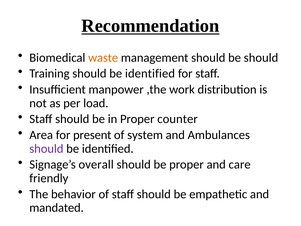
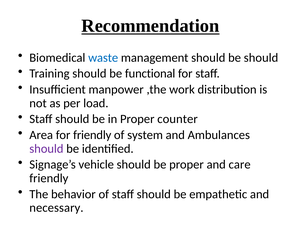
waste colour: orange -> blue (103, 58)
Training should be identified: identified -> functional (150, 74)
for present: present -> friendly (92, 135)
overall: overall -> vehicle (96, 164)
mandated: mandated -> necessary (56, 207)
